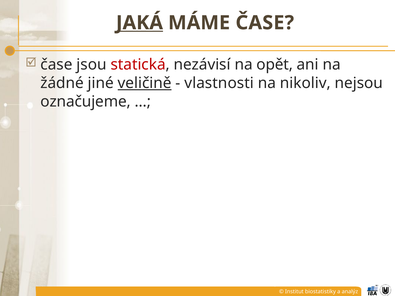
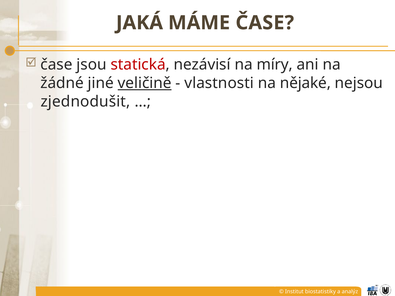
JAKÁ underline: present -> none (139, 23)
opět: opět -> míry (275, 65)
nikoliv: nikoliv -> nějaké (305, 83)
označujeme: označujeme -> zjednodušit (85, 102)
